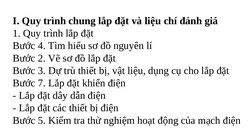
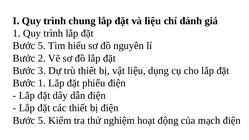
4: 4 -> 5 (42, 46)
Bước 7: 7 -> 1 (42, 83)
khiển: khiển -> phiếu (94, 83)
